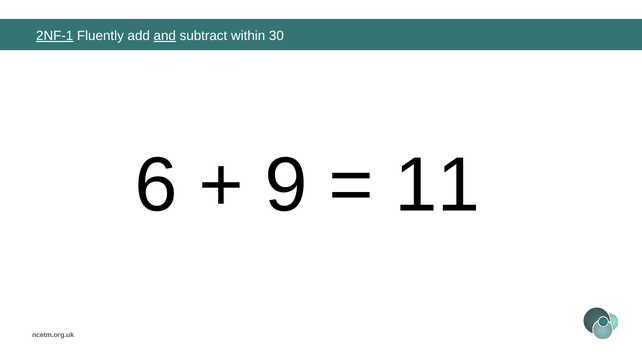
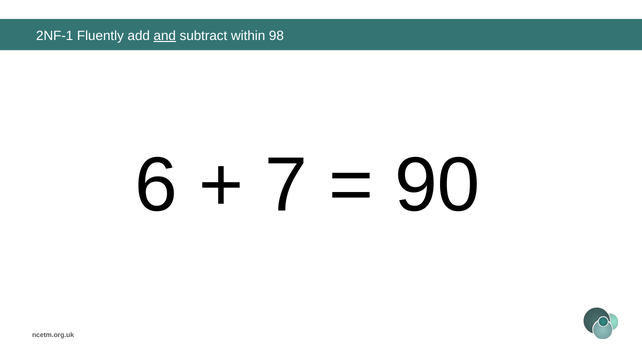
2NF-1 underline: present -> none (55, 36)
30: 30 -> 98 (276, 36)
9: 9 -> 7 (286, 185)
11: 11 -> 90 (437, 185)
